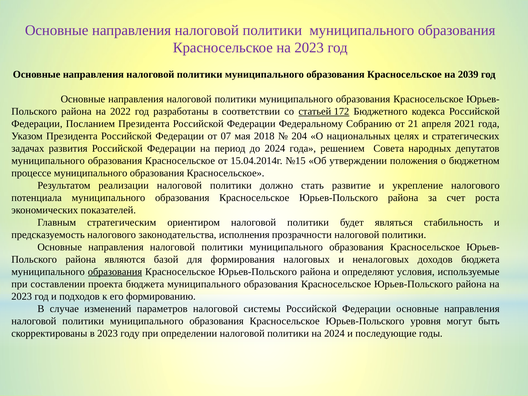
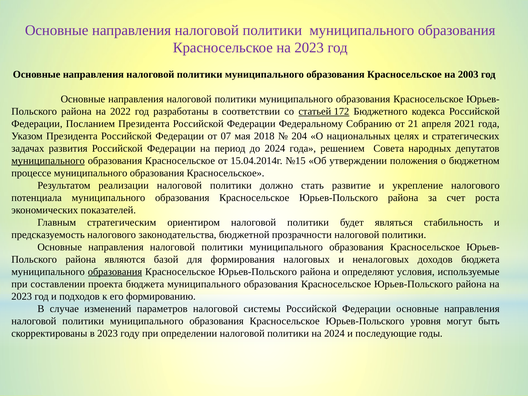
2039: 2039 -> 2003 (468, 74)
муниципального underline: none -> present (48, 161)
исполнения: исполнения -> бюджетной (244, 235)
